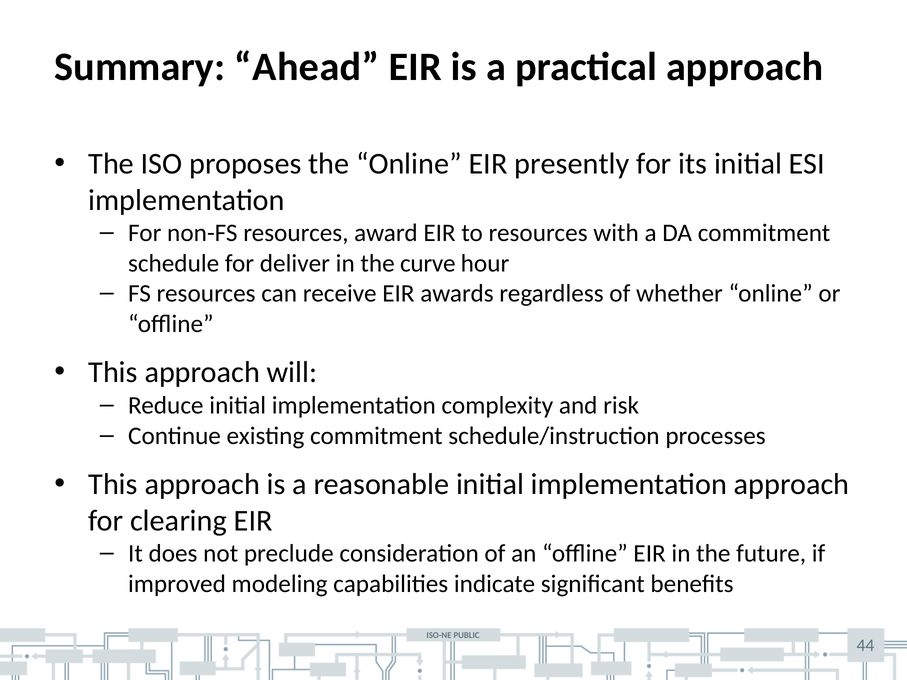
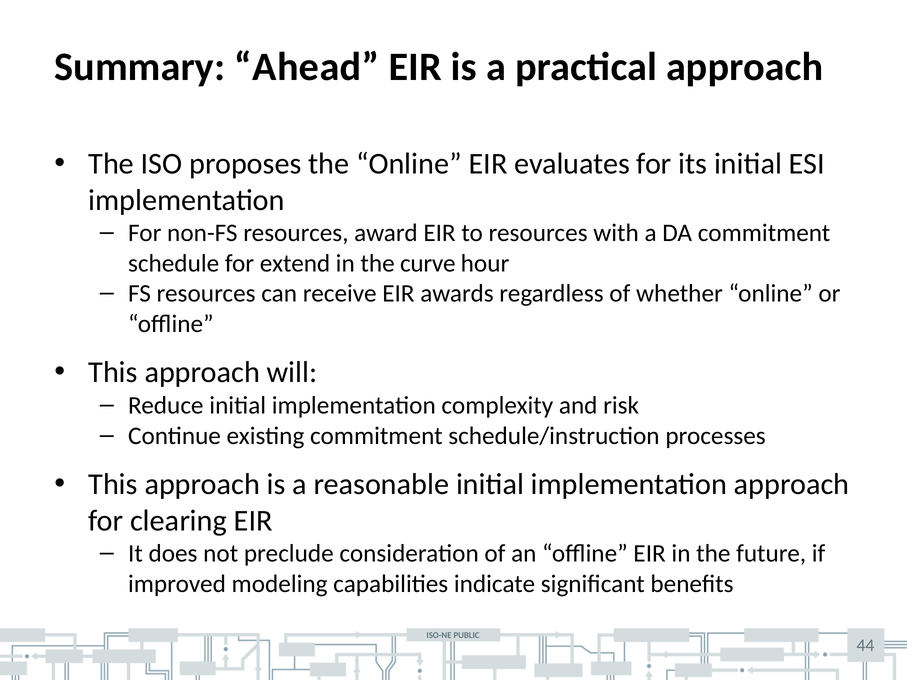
presently: presently -> evaluates (572, 164)
deliver: deliver -> extend (295, 263)
